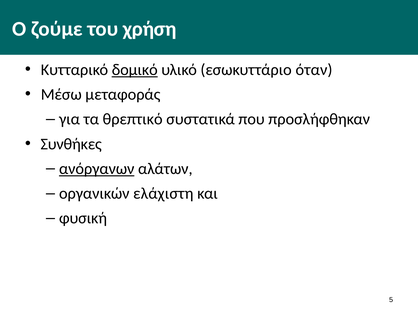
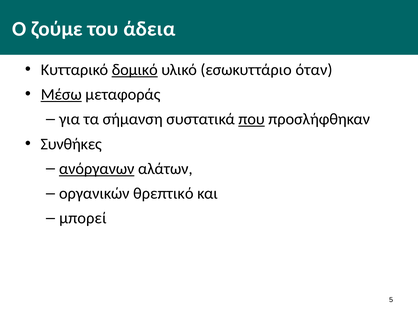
χρήση: χρήση -> άδεια (149, 29)
Μέσω underline: none -> present (61, 94)
θρεπτικό: θρεπτικό -> σήμανση (133, 119)
που underline: none -> present (252, 119)
ελάχιστη: ελάχιστη -> θρεπτικό (163, 193)
φυσική: φυσική -> μπορεί (83, 218)
